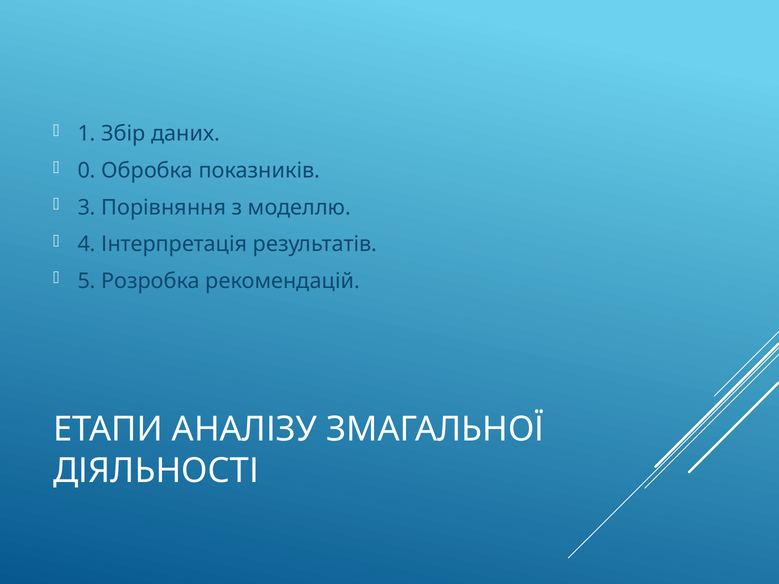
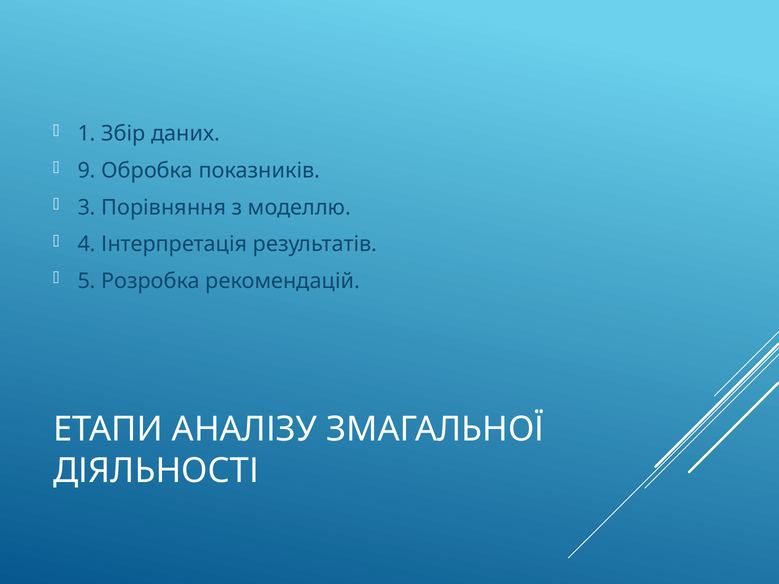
0: 0 -> 9 (87, 171)
